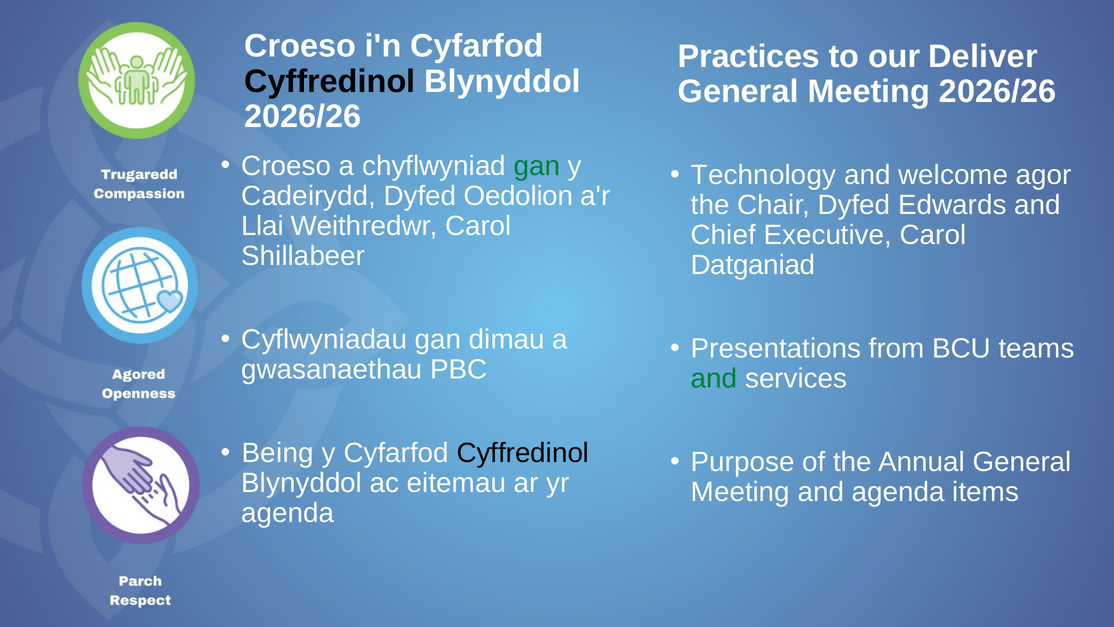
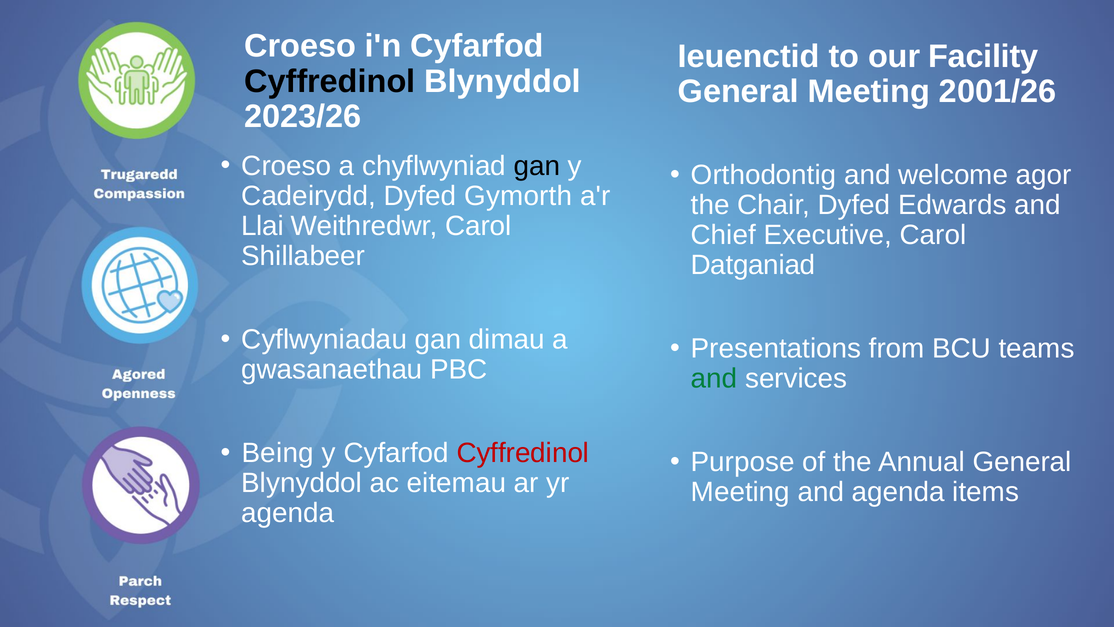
Practices: Practices -> Ieuenctid (749, 57)
Deliver: Deliver -> Facility (983, 57)
Meeting 2026/26: 2026/26 -> 2001/26 (998, 92)
2026/26: 2026/26 -> 2023/26 (303, 116)
gan colour: green -> black (537, 166)
Technology: Technology -> Orthodontig (764, 175)
Oedolion: Oedolion -> Gymorth (518, 196)
Cyffredinol colour: black -> red (523, 453)
